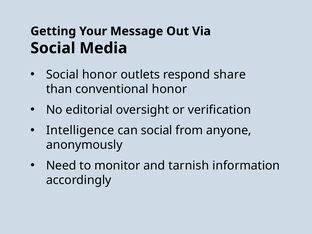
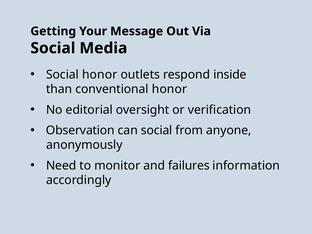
share: share -> inside (230, 75)
Intelligence: Intelligence -> Observation (80, 130)
tarnish: tarnish -> failures (189, 166)
